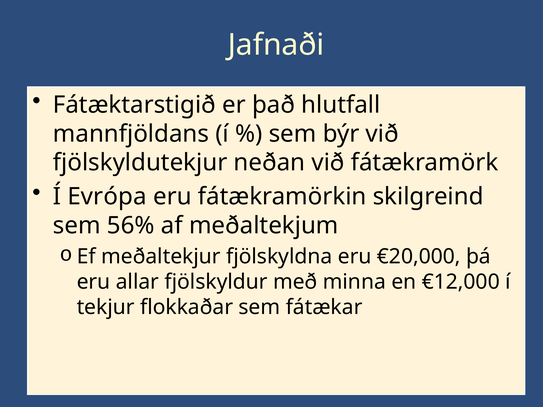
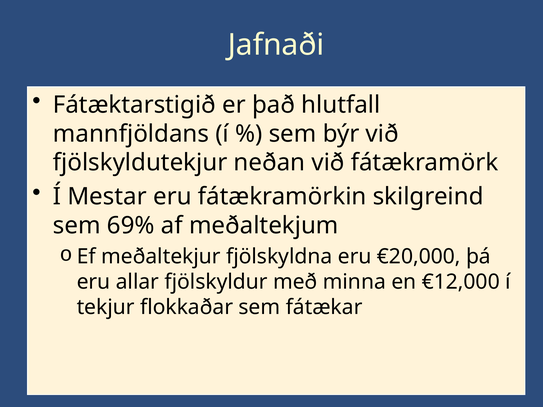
Evrópa: Evrópa -> Mestar (107, 197)
56%: 56% -> 69% (131, 226)
